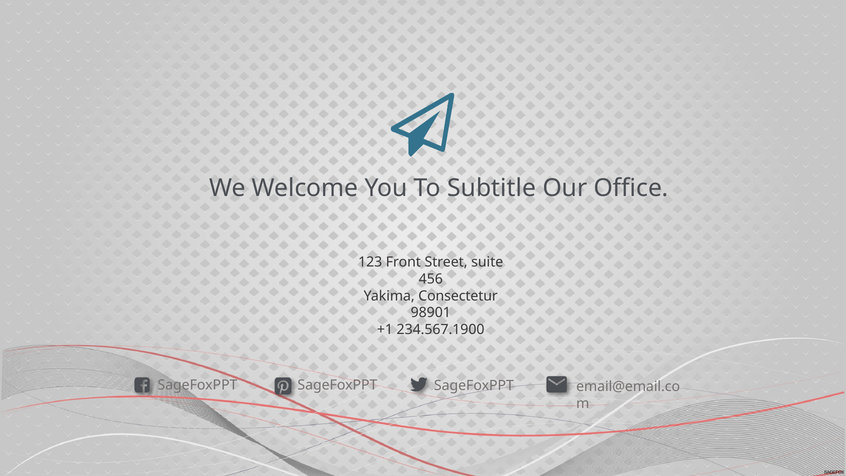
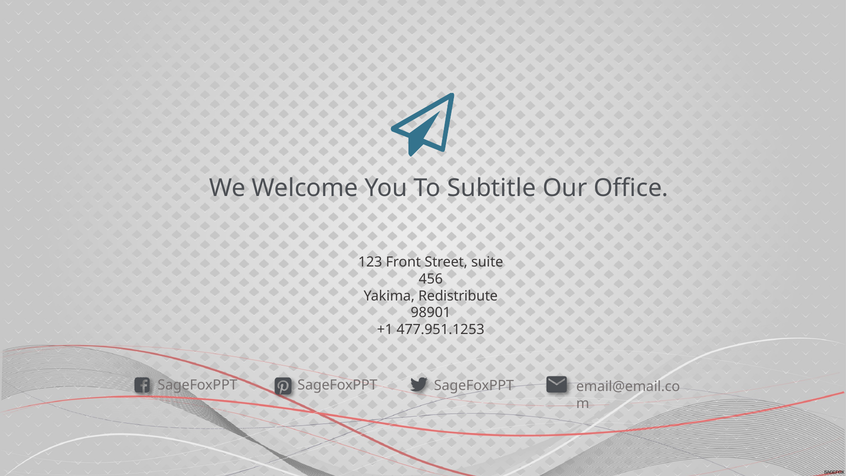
Consectetur: Consectetur -> Redistribute (458, 296)
234.567.1900: 234.567.1900 -> 477.951.1253 (441, 330)
